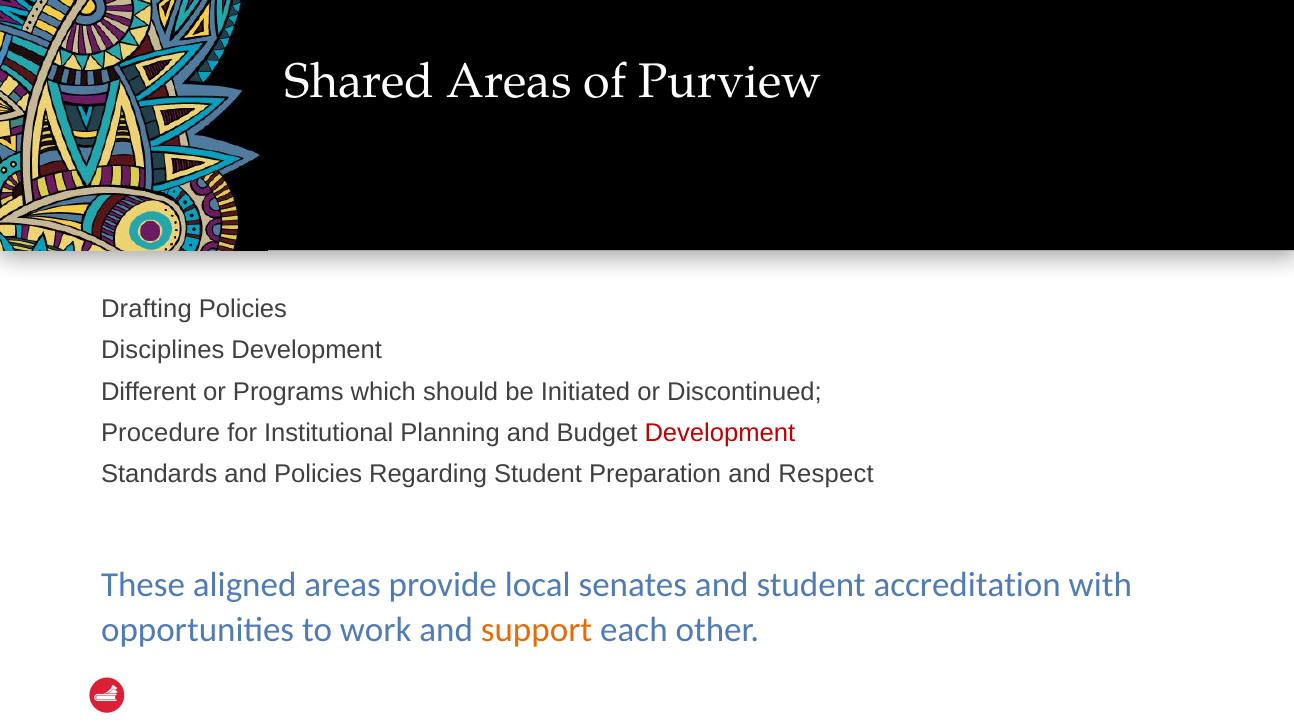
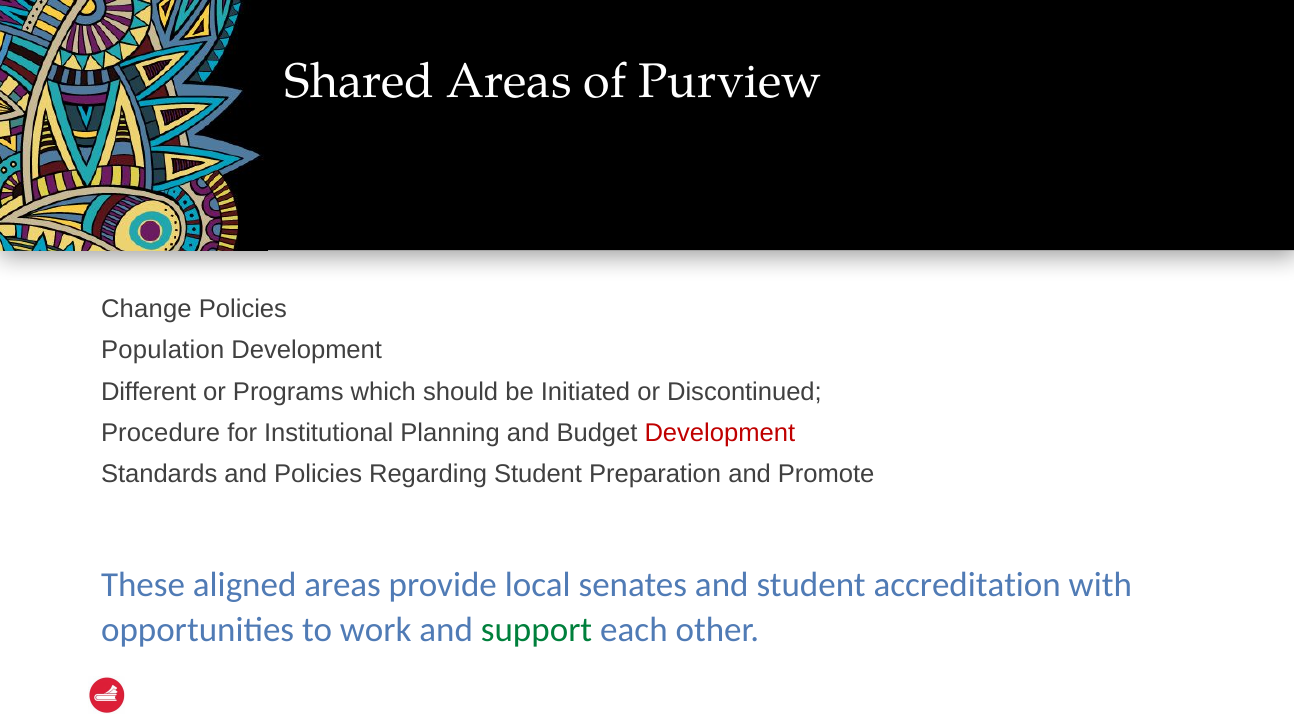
Drafting: Drafting -> Change (146, 309)
Disciplines: Disciplines -> Population (163, 350)
Respect: Respect -> Promote (826, 474)
support colour: orange -> green (537, 630)
